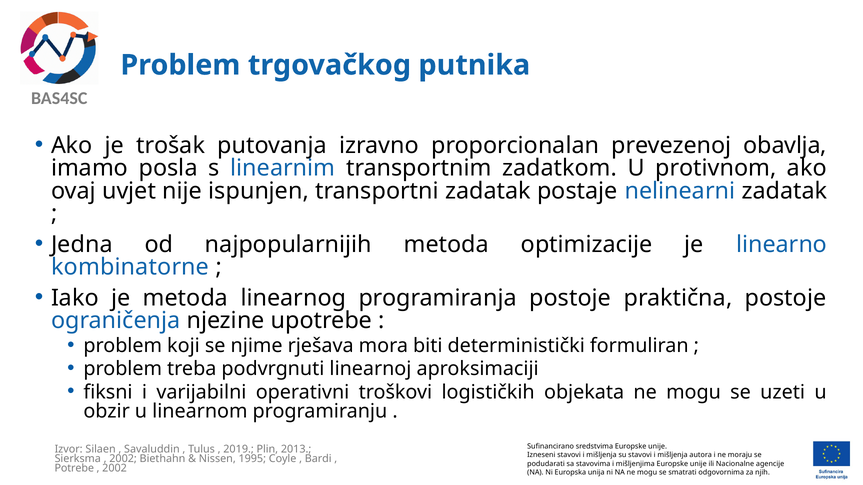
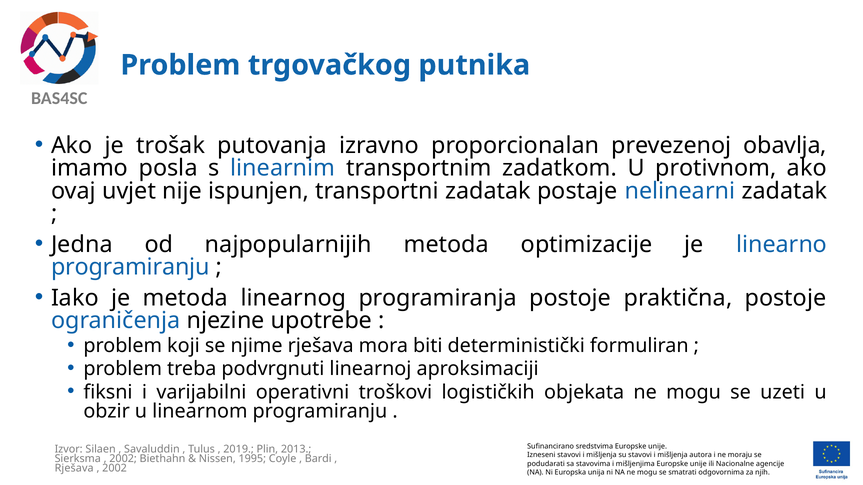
kombinatorne: kombinatorne -> programiranju (130, 267)
Potrebe: Potrebe -> Rješava (74, 468)
